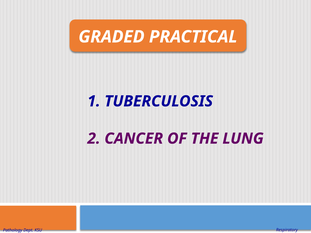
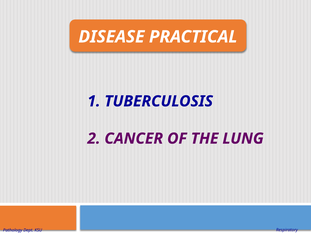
GRADED: GRADED -> DISEASE (111, 37)
